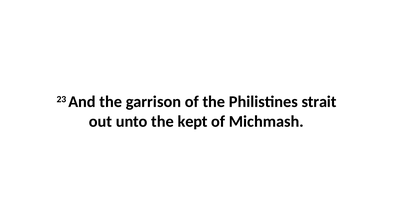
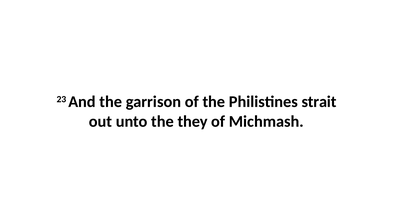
kept: kept -> they (193, 121)
